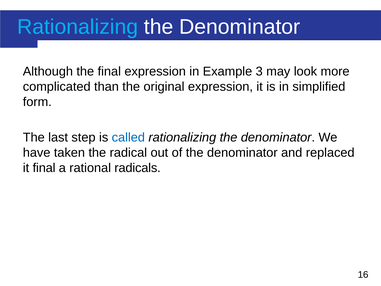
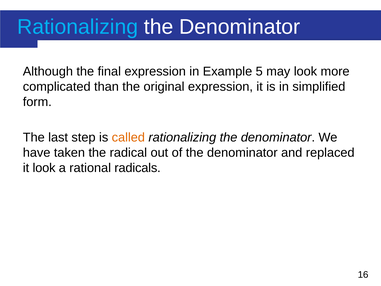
3: 3 -> 5 (259, 71)
called colour: blue -> orange (128, 137)
it final: final -> look (44, 168)
